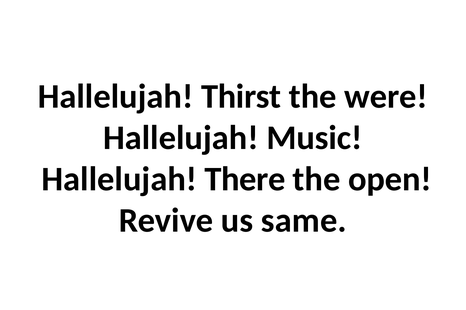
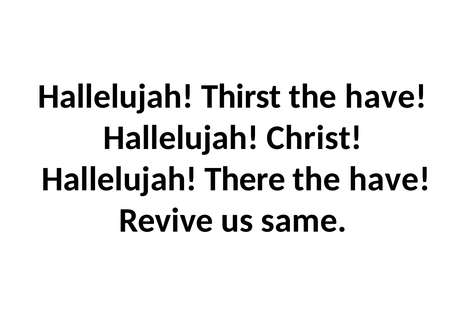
were: were -> have (386, 97)
Music: Music -> Christ (314, 138)
open: open -> have (390, 180)
